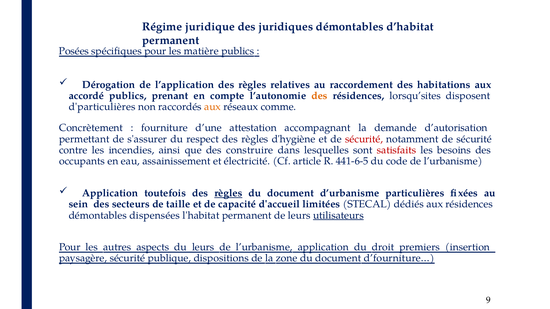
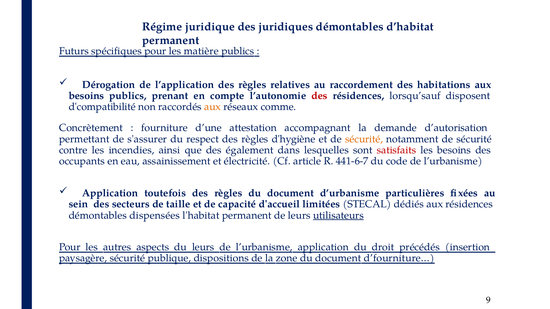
Posées: Posées -> Futurs (74, 51)
accordé: accordé -> besoins (86, 96)
des colour: orange -> red (319, 96)
lorsqu’sites: lorsqu’sites -> lorsqu’sauf (415, 96)
d'particulières: d'particulières -> d'compatibilité (102, 107)
sécurité colour: red -> orange (364, 139)
construire: construire -> également (250, 150)
441-6-5: 441-6-5 -> 441-6-7 (352, 161)
règles underline: present -> none (228, 193)
premiers: premiers -> précédés (420, 247)
